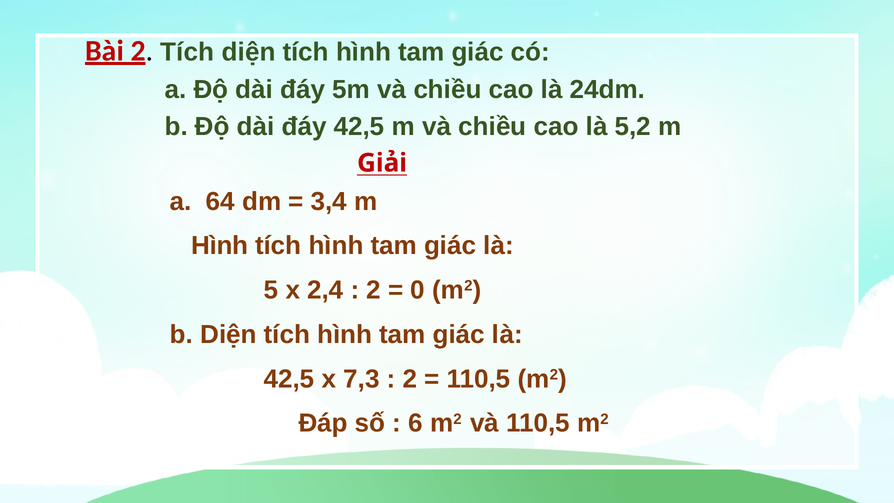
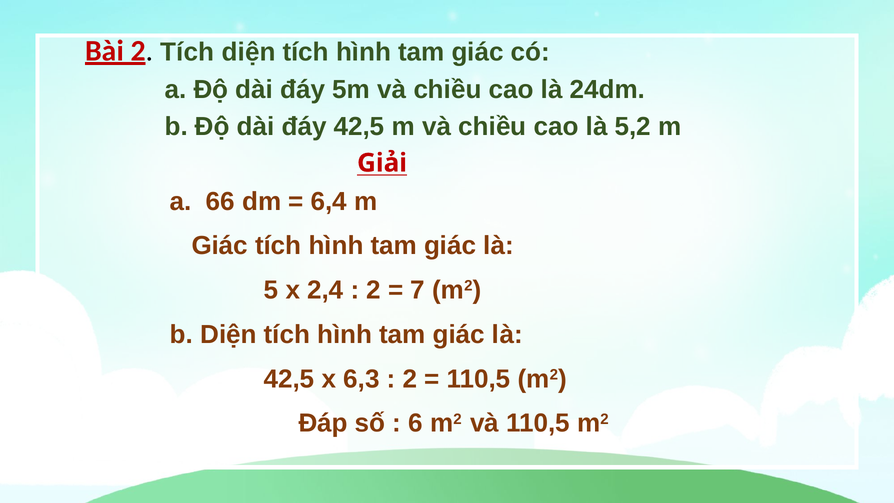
64: 64 -> 66 (220, 201)
3,4: 3,4 -> 6,4 (329, 201)
Hình: Hình -> Giác (220, 246)
0: 0 -> 7 (418, 290)
7,3: 7,3 -> 6,3 (361, 379)
